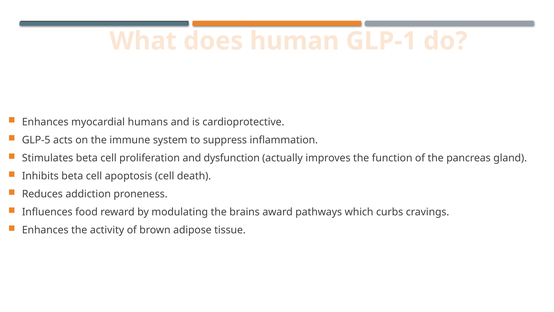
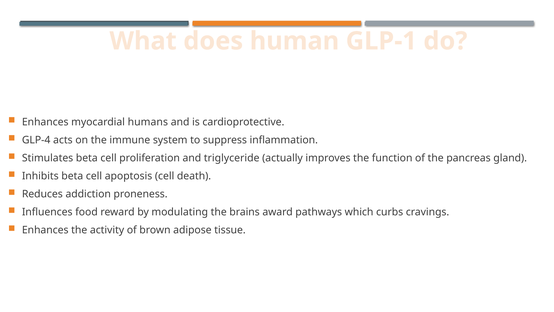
GLP-5: GLP-5 -> GLP-4 (36, 140)
dysfunction: dysfunction -> triglyceride (232, 158)
